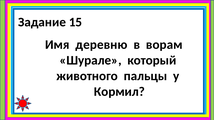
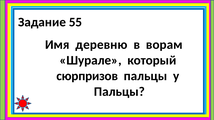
15: 15 -> 55 (75, 22)
животного: животного -> сюрпризов (87, 76)
Кормил: Кормил -> Пальцы (119, 92)
